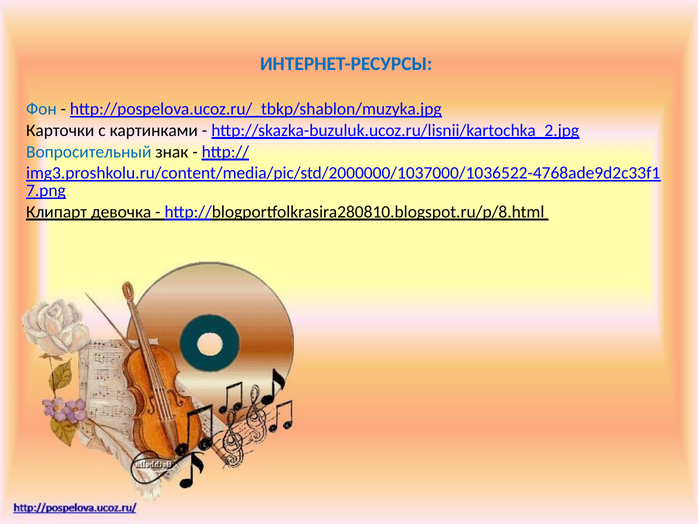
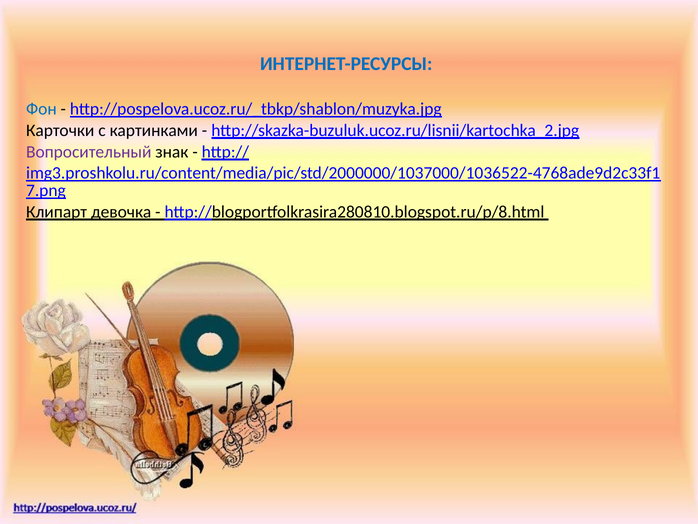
Вопросительный colour: blue -> purple (89, 152)
